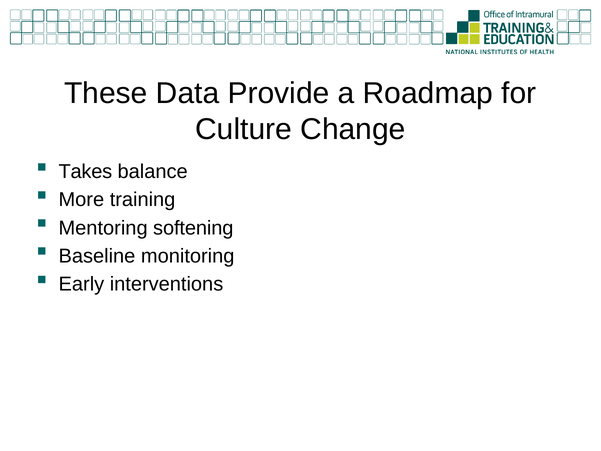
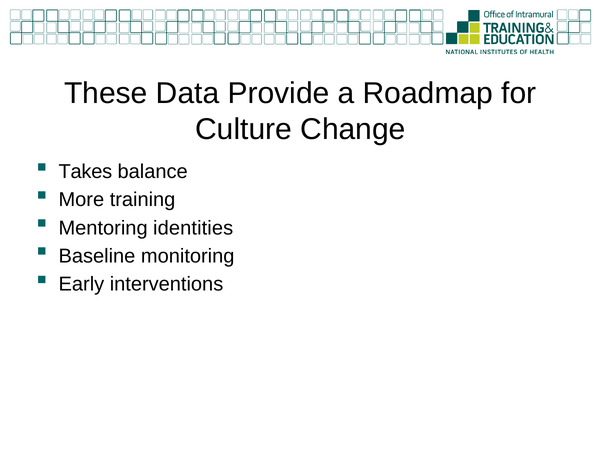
softening: softening -> identities (193, 228)
